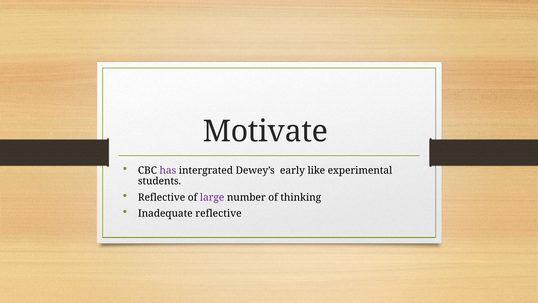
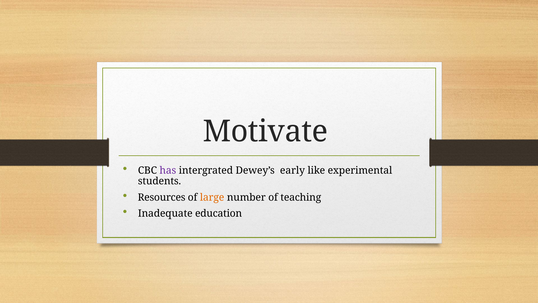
Reflective: Reflective -> Resources (162, 197)
large colour: purple -> orange (212, 197)
thinking: thinking -> teaching (301, 197)
Inadequate reflective: reflective -> education (219, 213)
